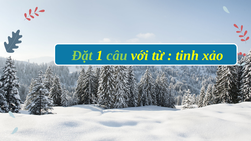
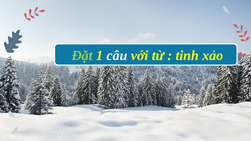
câu colour: light green -> white (117, 56)
